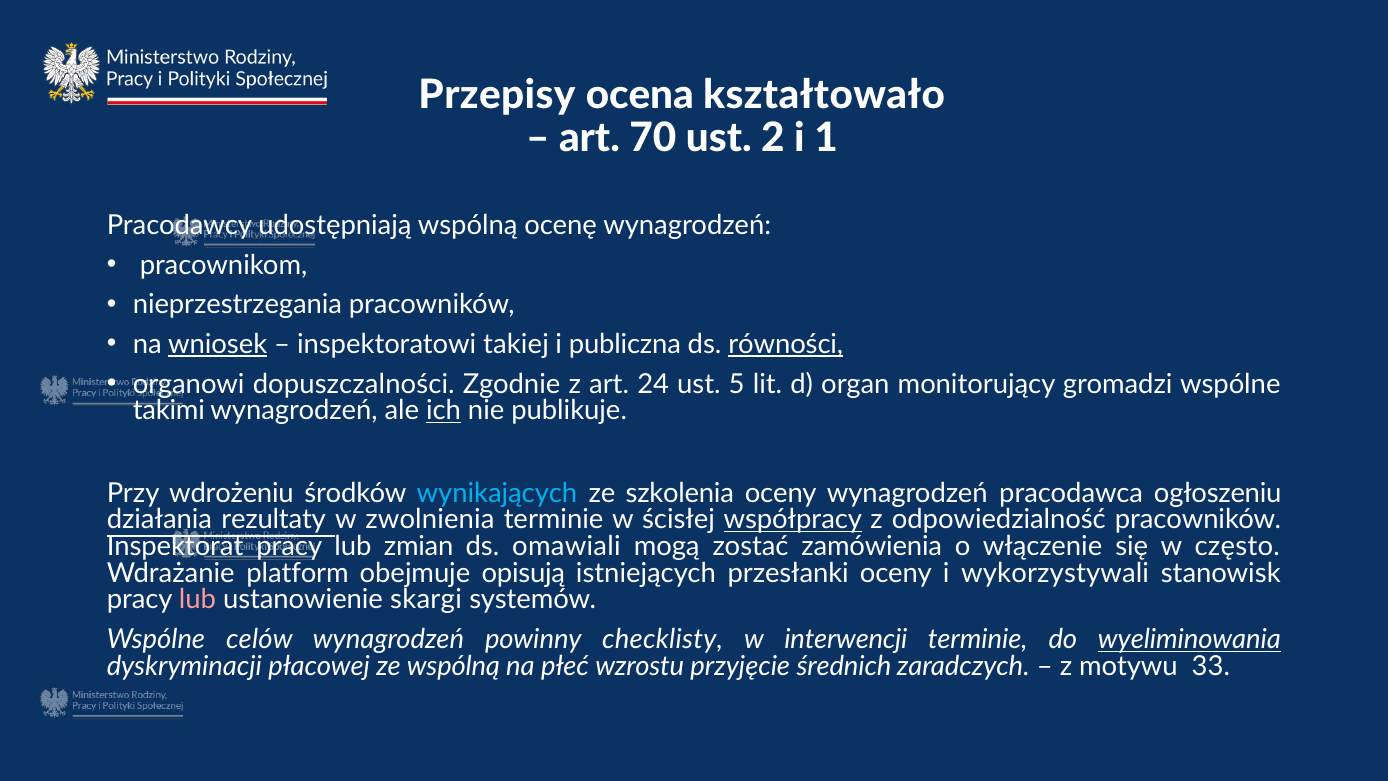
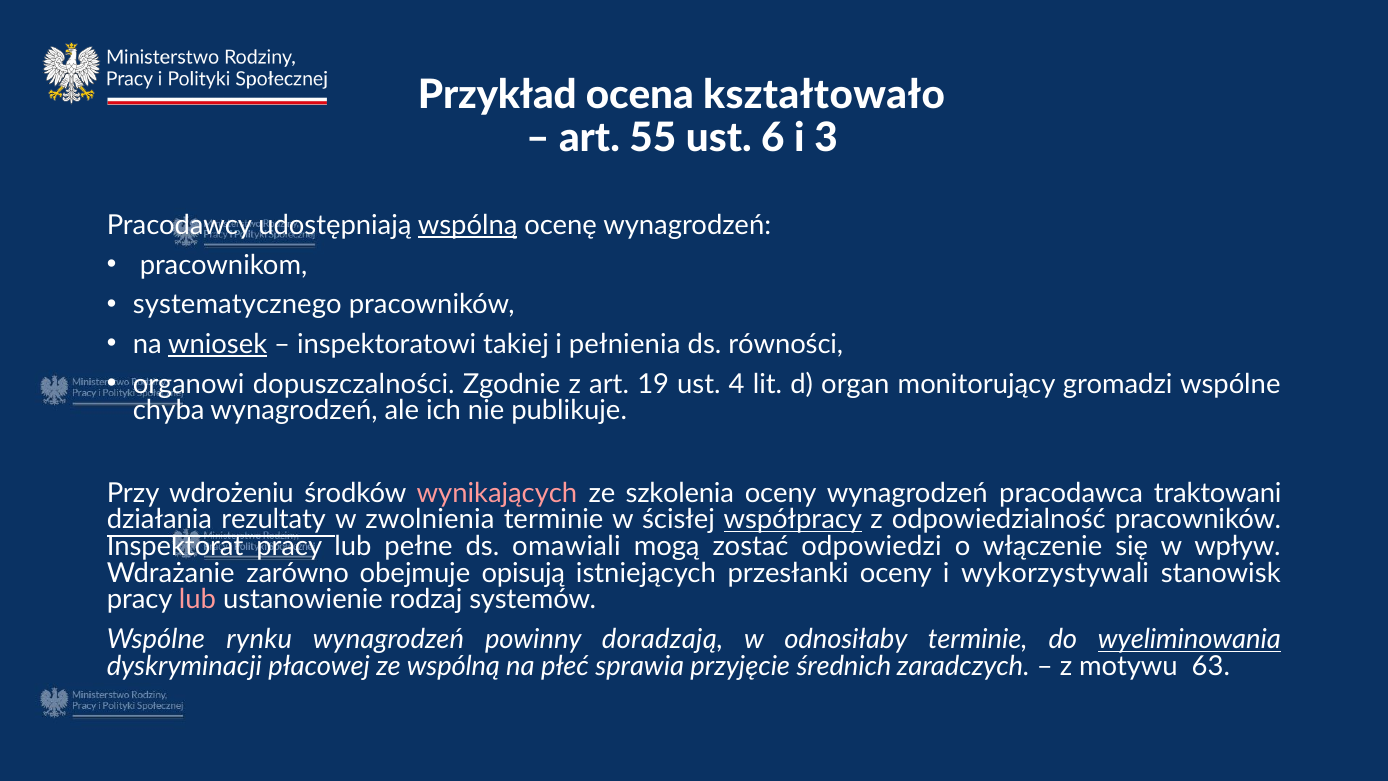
Przepisy: Przepisy -> Przykład (497, 95)
70: 70 -> 55 (653, 139)
2: 2 -> 6 (773, 139)
1: 1 -> 3 (826, 139)
wspólną underline: none -> present (468, 225)
nieprzestrzegania: nieprzestrzegania -> systematycznego (237, 305)
publiczna: publiczna -> pełnienia (625, 344)
równości underline: present -> none (786, 344)
24: 24 -> 19 (653, 384)
5: 5 -> 4 (737, 384)
takimi: takimi -> chyba (169, 411)
ich underline: present -> none (444, 411)
wynikających colour: light blue -> pink (497, 493)
ogłoszeniu: ogłoszeniu -> traktowani (1218, 493)
zmian: zmian -> pełne (419, 546)
zamówienia: zamówienia -> odpowiedzi (872, 546)
często: często -> wpływ (1237, 546)
platform: platform -> zarówno (298, 573)
skargi: skargi -> rodzaj (426, 600)
celów: celów -> rynku (259, 639)
checklisty: checklisty -> doradzają (663, 639)
interwencji: interwencji -> odnosiłaby (846, 639)
wzrostu: wzrostu -> sprawia (640, 666)
33: 33 -> 63 (1211, 666)
